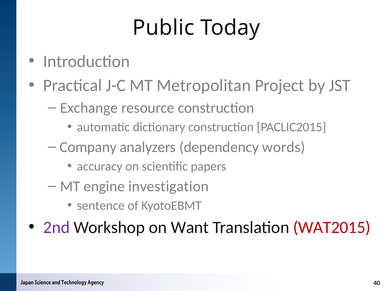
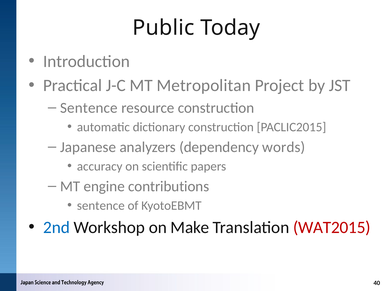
Exchange: Exchange -> Sentence (89, 108)
Company: Company -> Japanese (88, 147)
investigation: investigation -> contributions (169, 186)
2nd colour: purple -> blue (56, 227)
Want: Want -> Make (190, 227)
